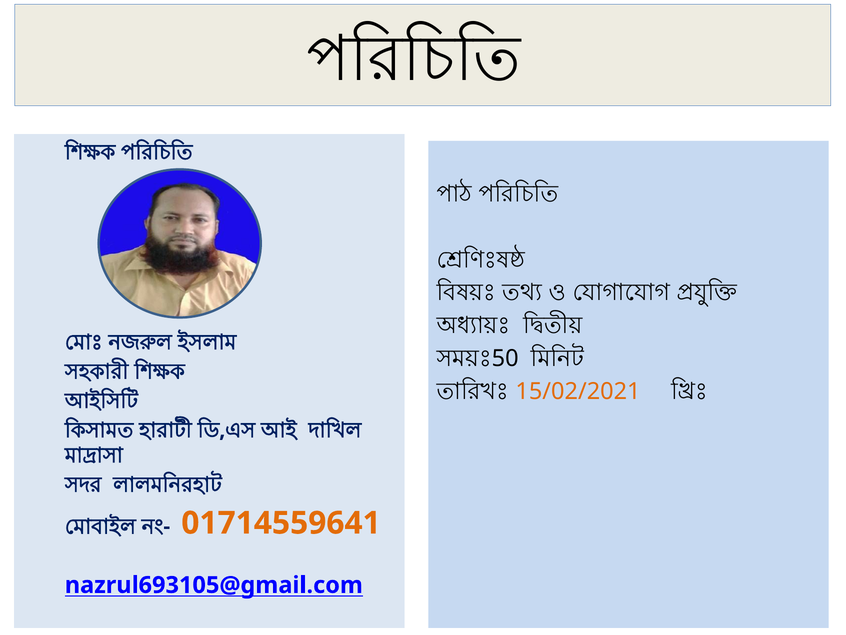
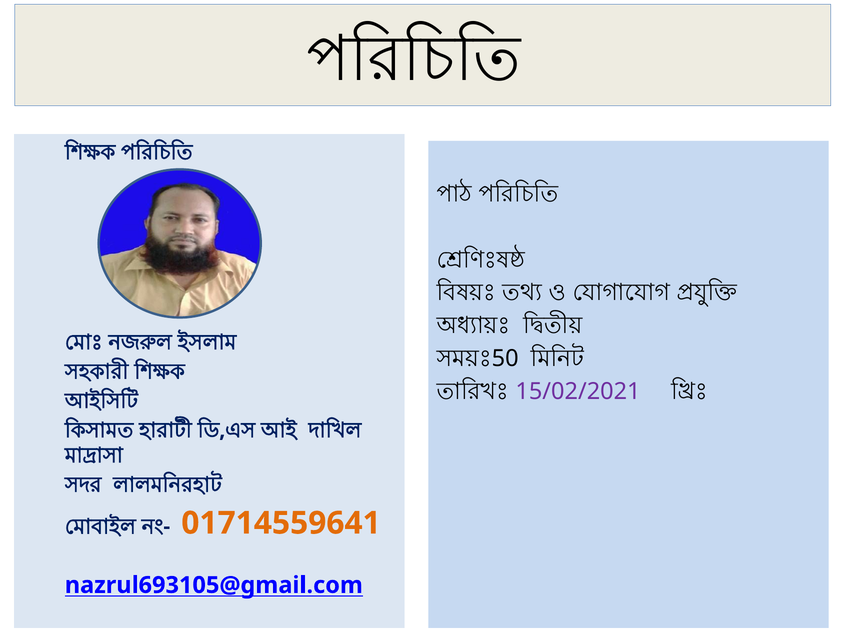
15/02/2021 colour: orange -> purple (578, 391)
